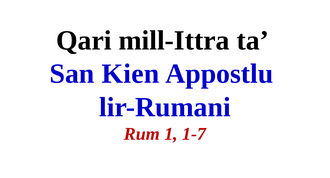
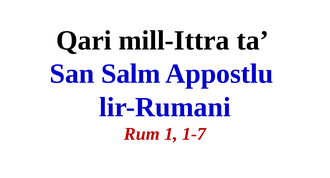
Kien: Kien -> Salm (131, 74)
